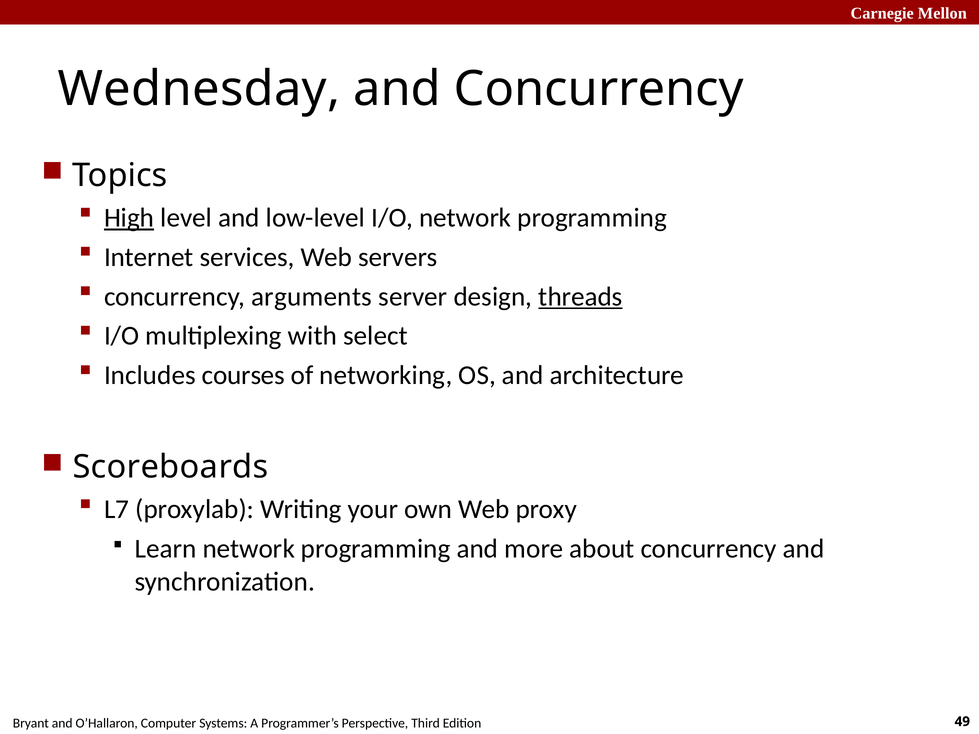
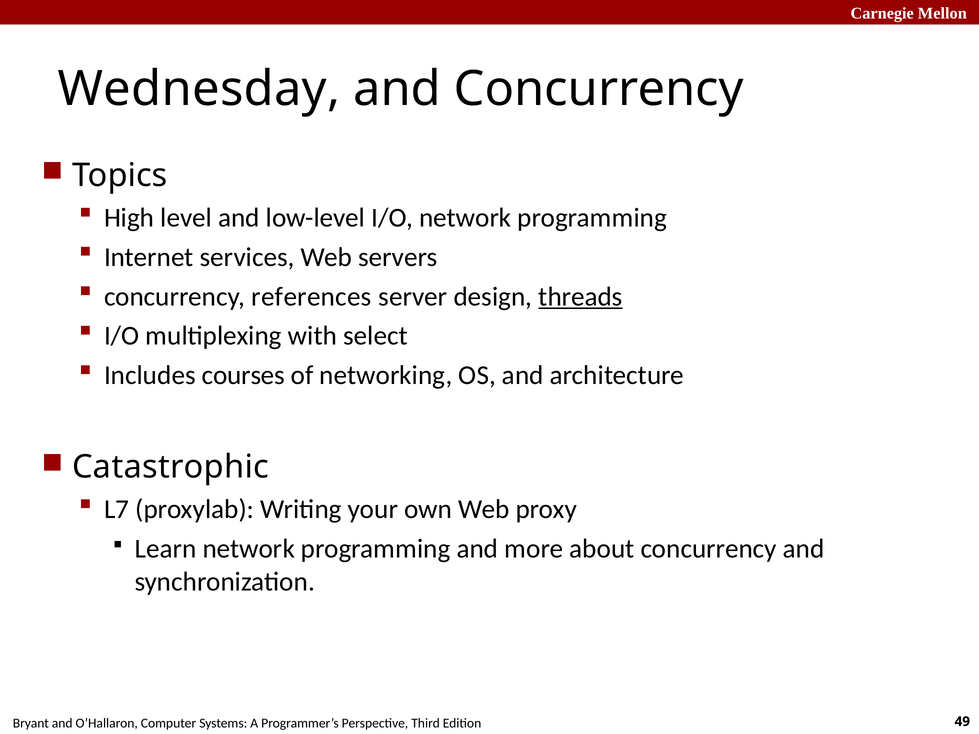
High underline: present -> none (129, 218)
arguments: arguments -> references (312, 297)
Scoreboards: Scoreboards -> Catastrophic (171, 467)
